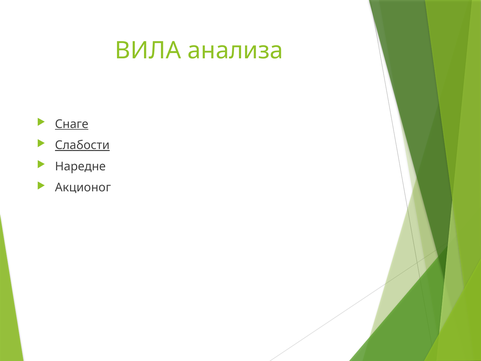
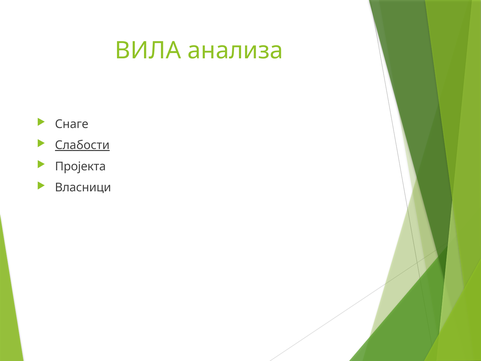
Снаге underline: present -> none (72, 124)
Наредне: Наредне -> Пројекта (80, 166)
Акционог: Акционог -> Власници (83, 187)
